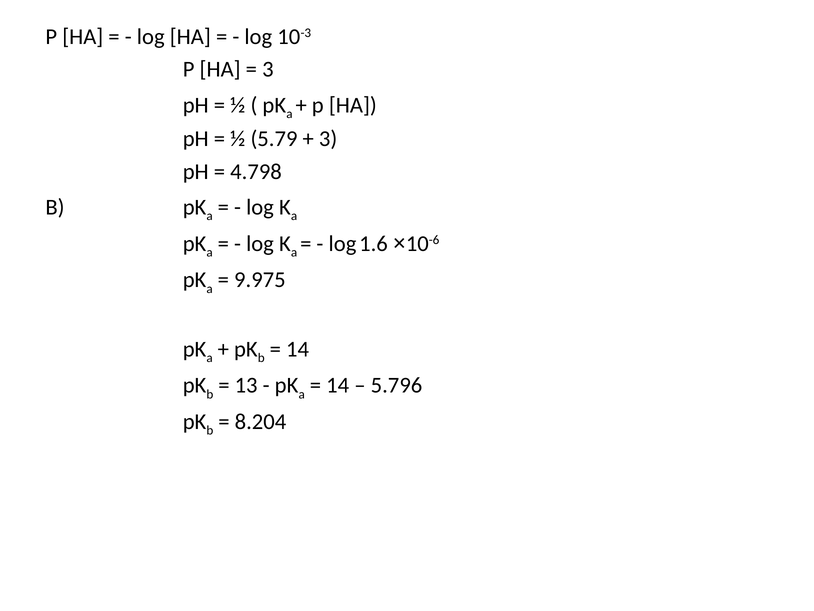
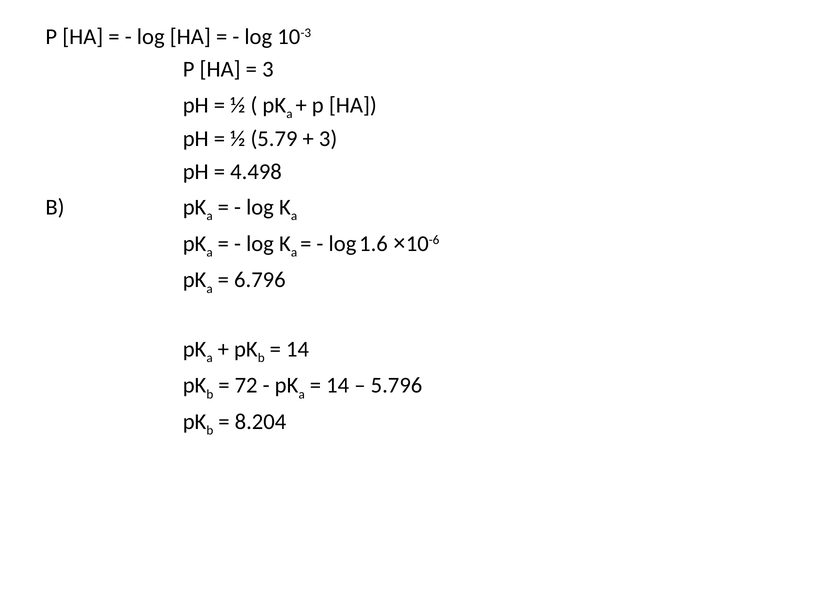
4.798: 4.798 -> 4.498 (256, 172)
9.975: 9.975 -> 6.796 (260, 280)
13: 13 -> 72 (246, 385)
